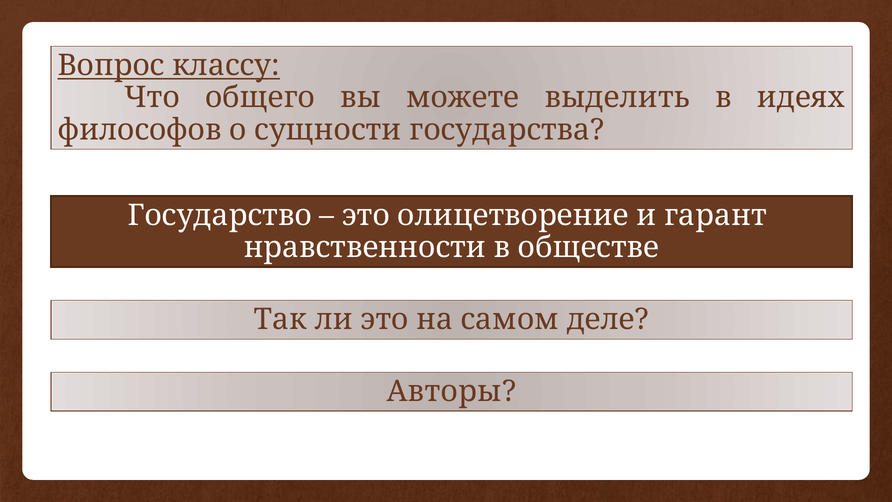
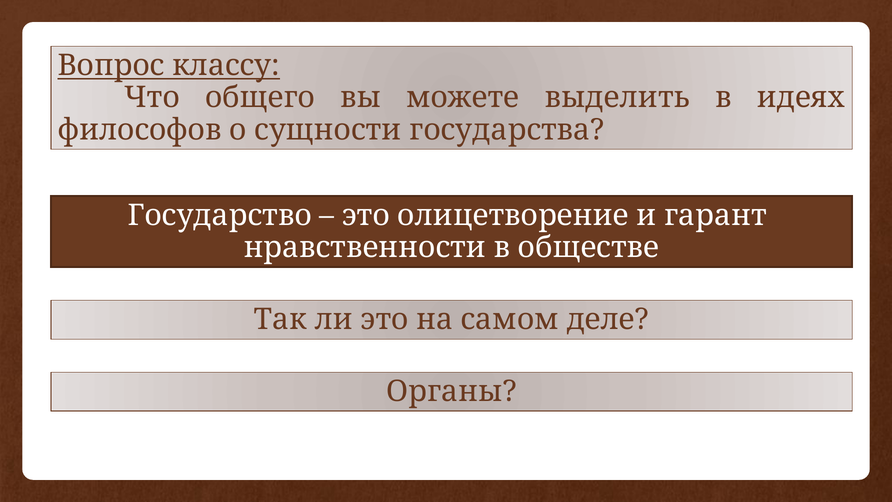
Авторы: Авторы -> Органы (451, 391)
